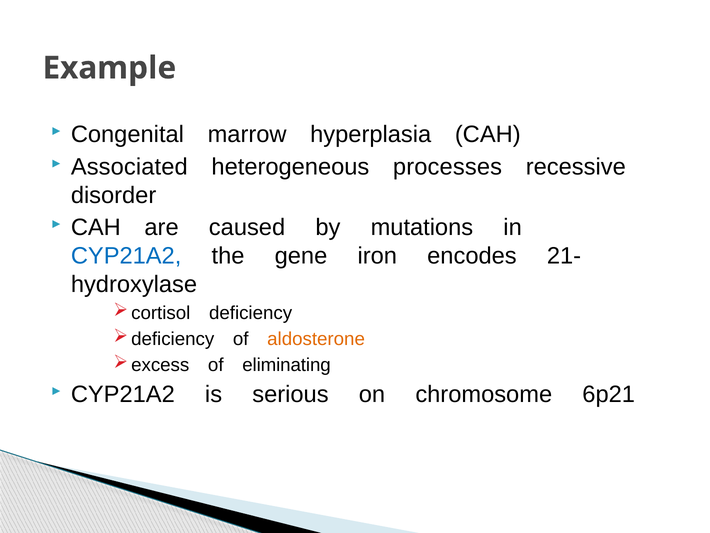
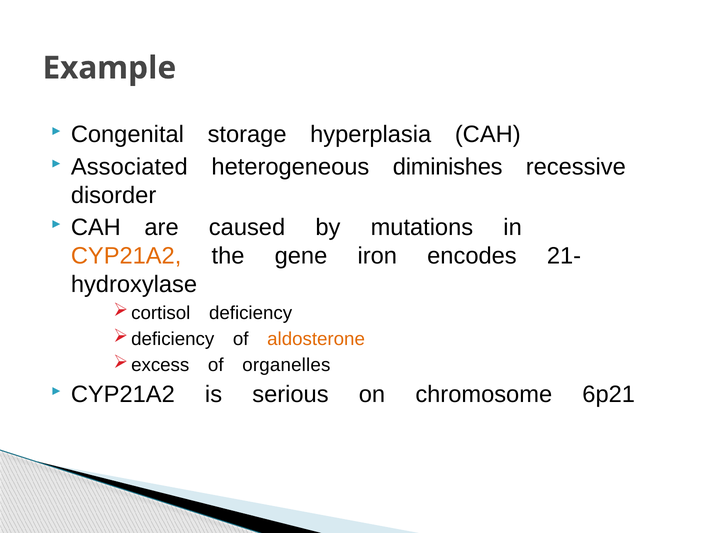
marrow: marrow -> storage (247, 134)
processes: processes -> diminishes (448, 167)
CYP21A2 colour: blue -> orange (126, 256)
eliminating: eliminating -> organelles (286, 365)
